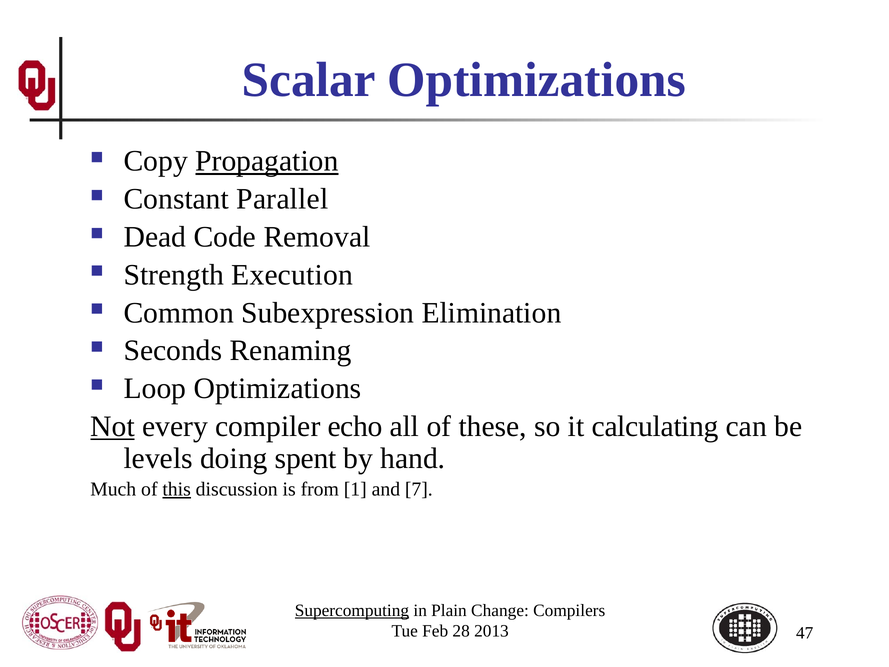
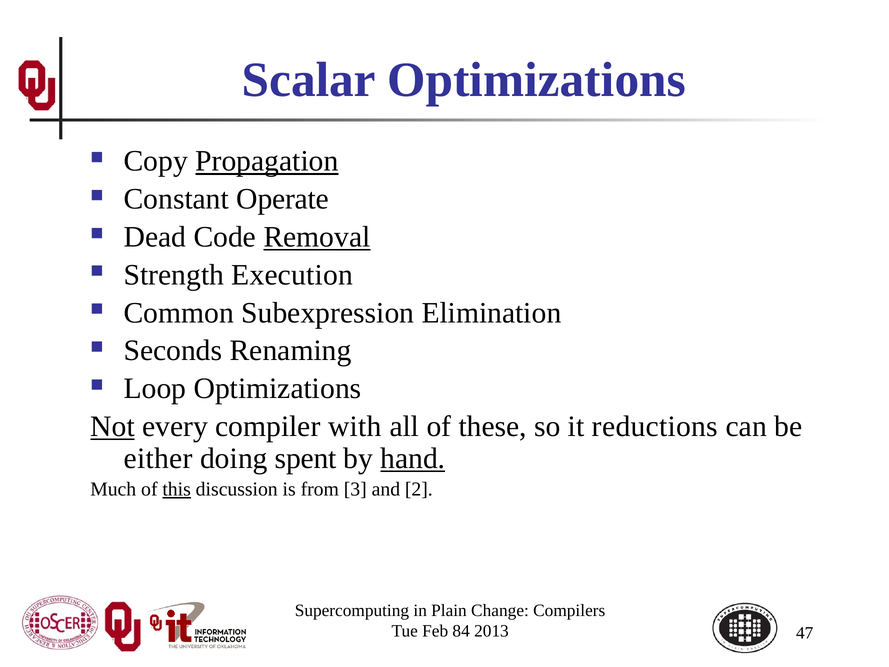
Parallel: Parallel -> Operate (283, 199)
Removal underline: none -> present (317, 237)
echo: echo -> with (355, 426)
calculating: calculating -> reductions (655, 426)
levels: levels -> either (158, 458)
hand underline: none -> present (413, 458)
1: 1 -> 3 (355, 489)
7: 7 -> 2 (419, 489)
Supercomputing underline: present -> none (352, 610)
28: 28 -> 84 (461, 631)
